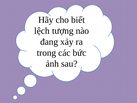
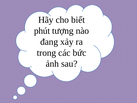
lệch: lệch -> phút (42, 31)
